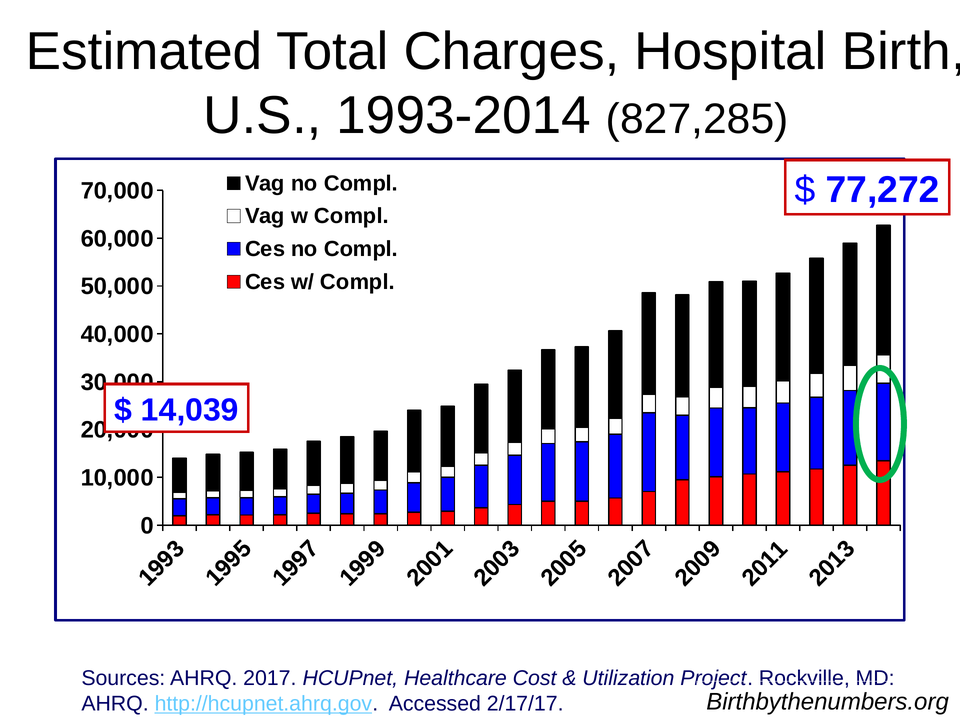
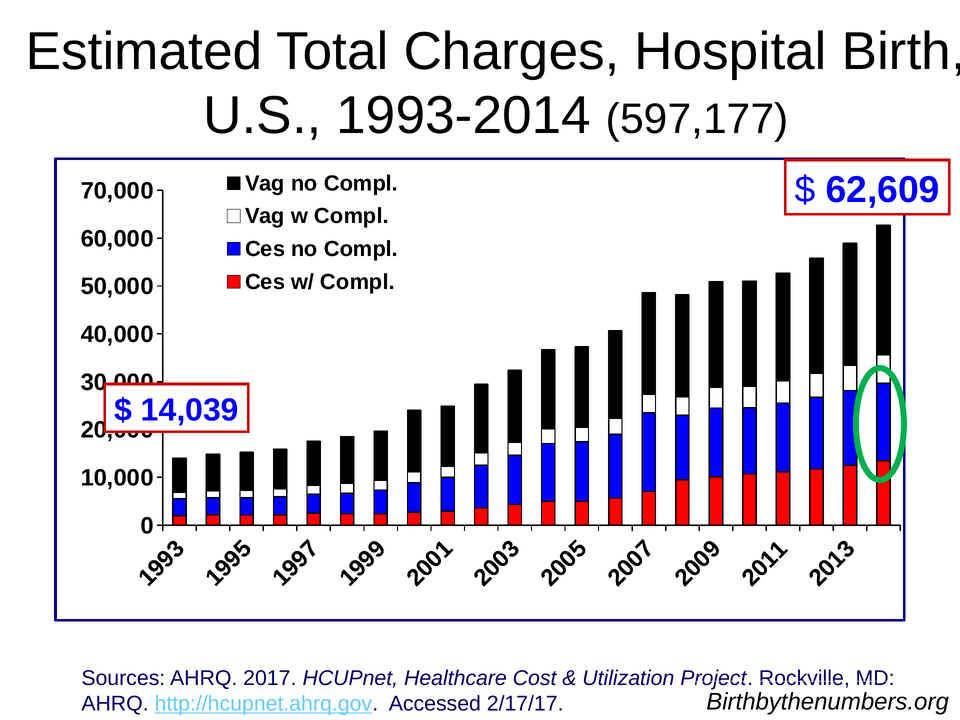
827,285: 827,285 -> 597,177 (697, 119)
77,272: 77,272 -> 62,609 (883, 190)
